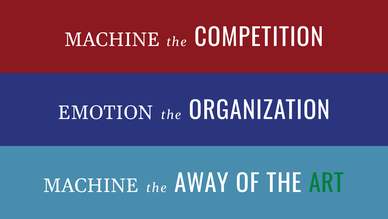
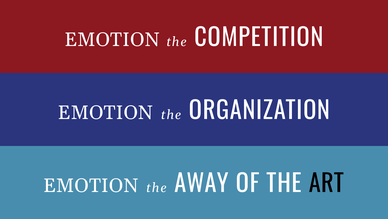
MACHINE: MACHINE -> EMOTION (112, 40)
MACHINE: MACHINE -> EMOTION (91, 185)
ART colour: green -> black (326, 184)
